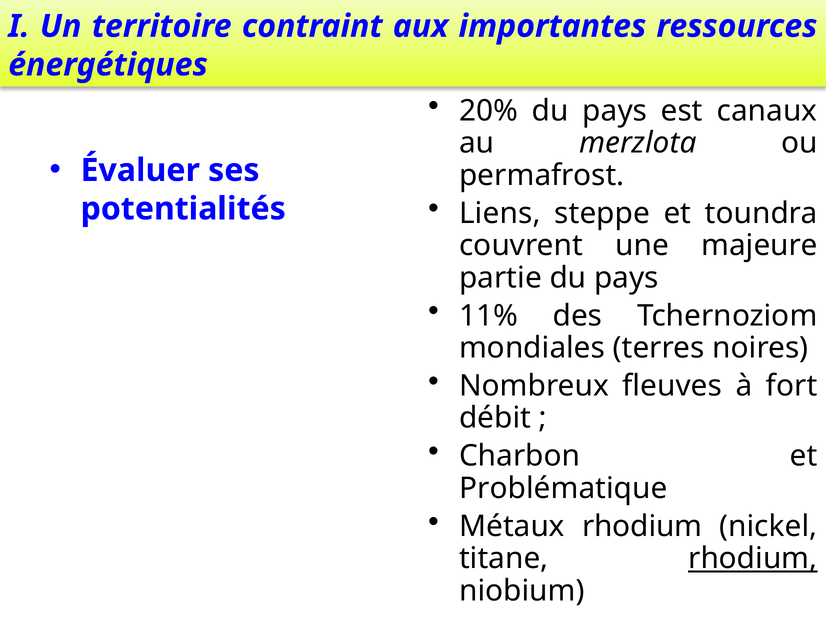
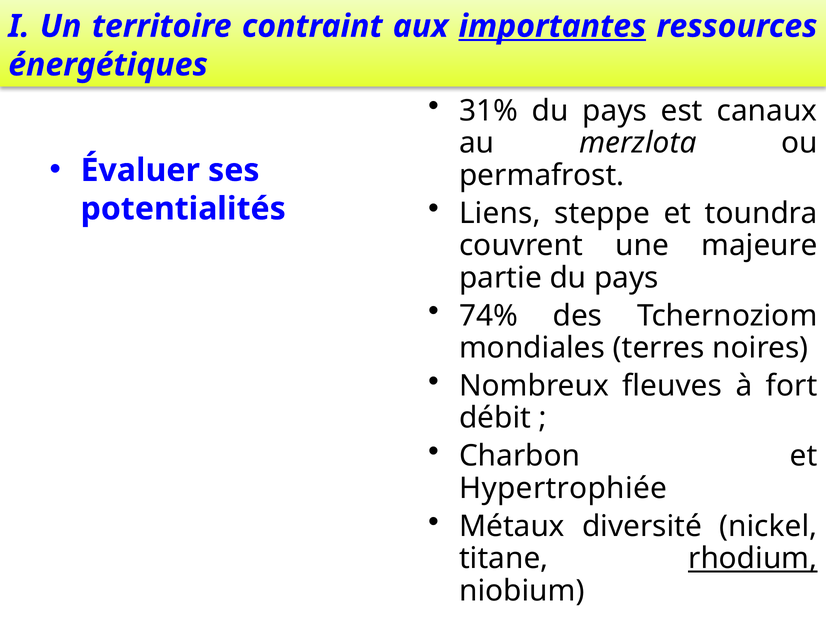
importantes underline: none -> present (552, 26)
20%: 20% -> 31% (489, 111)
11%: 11% -> 74% (489, 315)
Problématique: Problématique -> Hypertrophiée (563, 488)
Métaux rhodium: rhodium -> diversité (642, 526)
